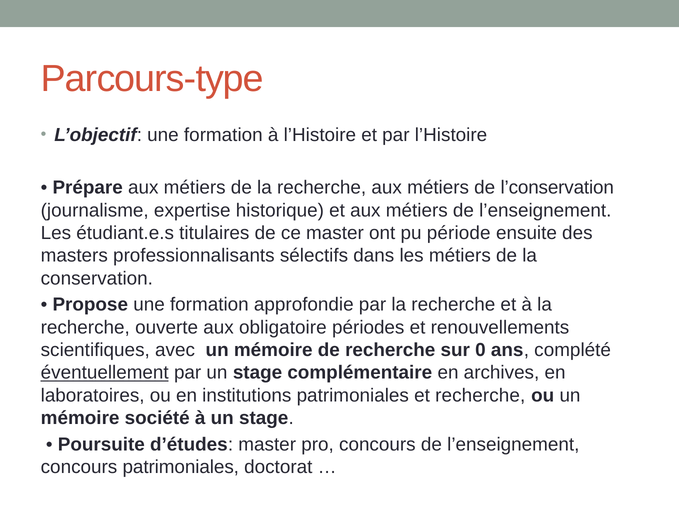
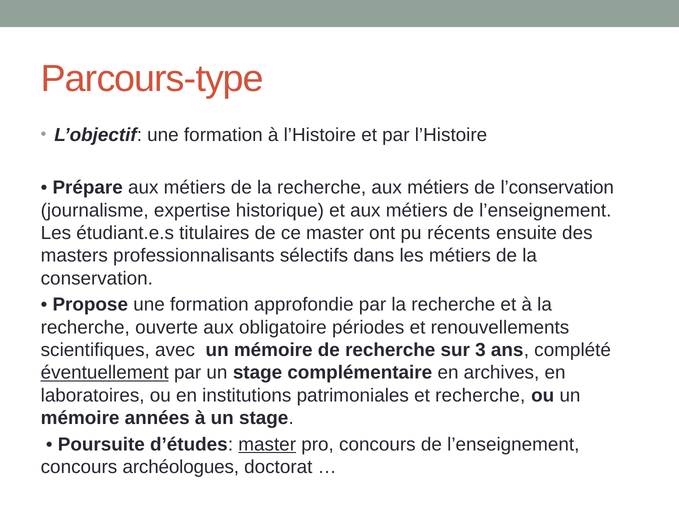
période: période -> récents (459, 233)
0: 0 -> 3 (480, 350)
société: société -> années (157, 418)
master underline: none -> present (267, 445)
concours patrimoniales: patrimoniales -> archéologues (181, 467)
